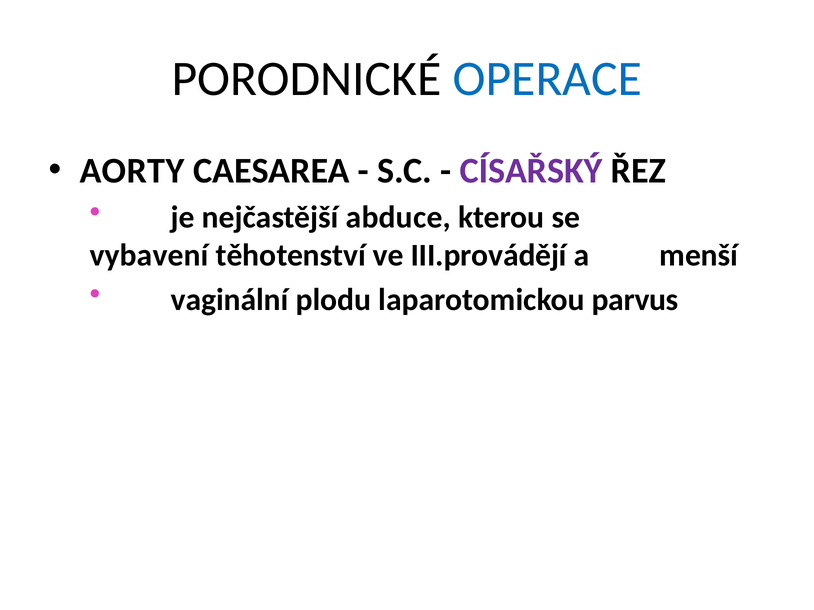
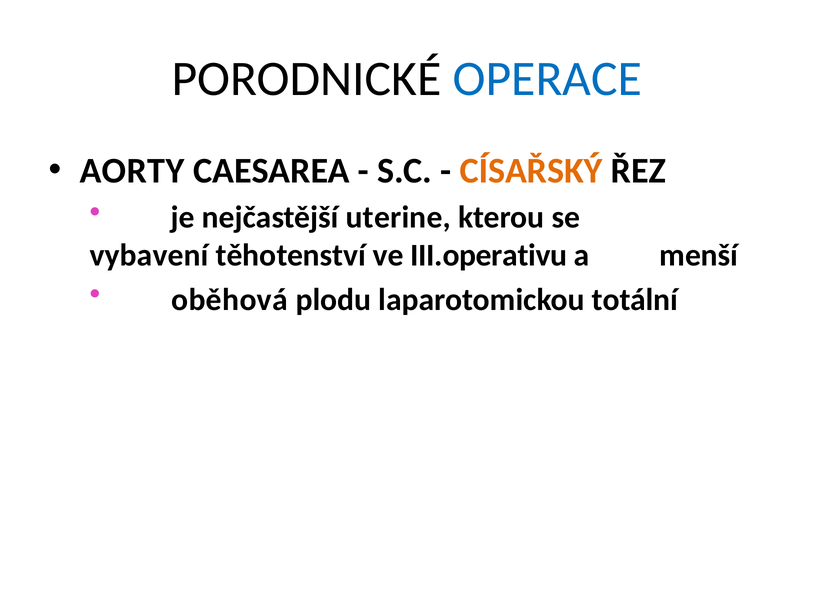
CÍSAŘSKÝ colour: purple -> orange (531, 171)
abduce: abduce -> uterine (398, 218)
III.provádějí: III.provádějí -> III.operativu (489, 256)
vaginální: vaginální -> oběhová (230, 300)
parvus: parvus -> totální (635, 300)
